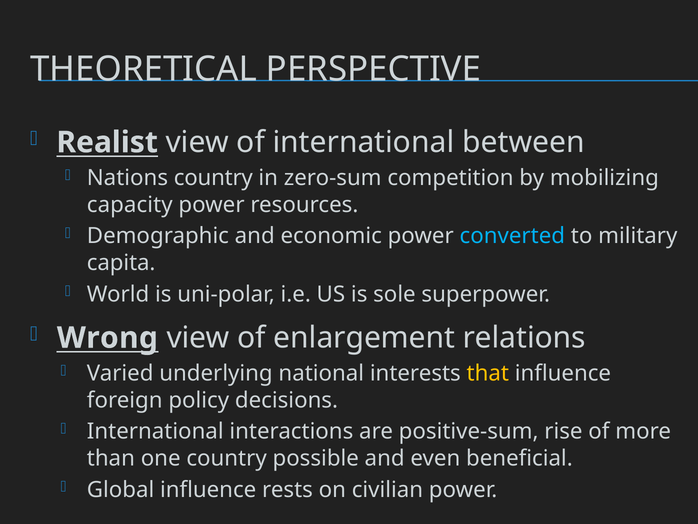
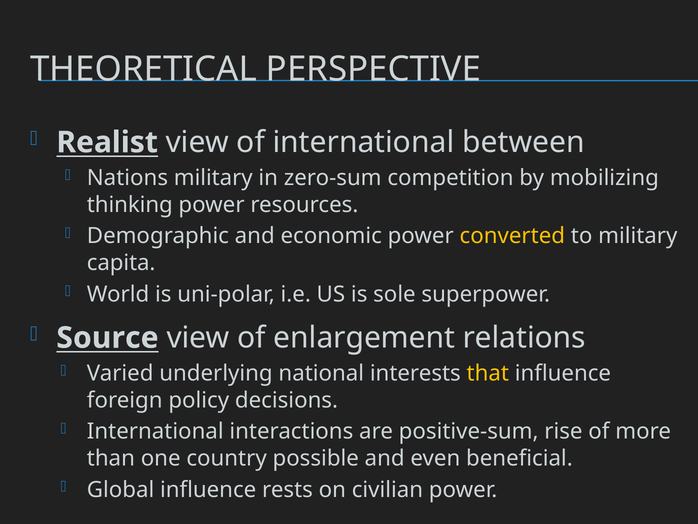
Nations country: country -> military (213, 178)
capacity: capacity -> thinking (130, 204)
converted colour: light blue -> yellow (512, 236)
Wrong: Wrong -> Source (107, 338)
